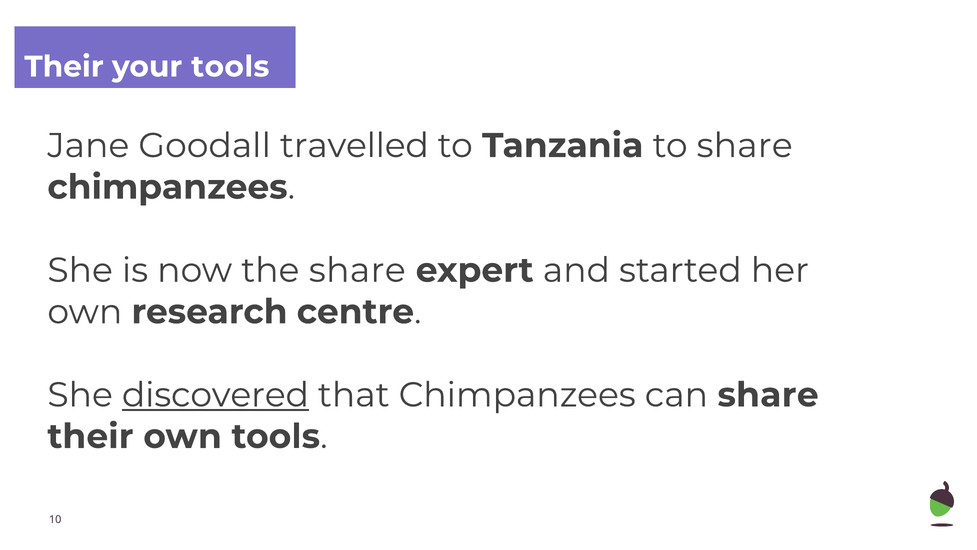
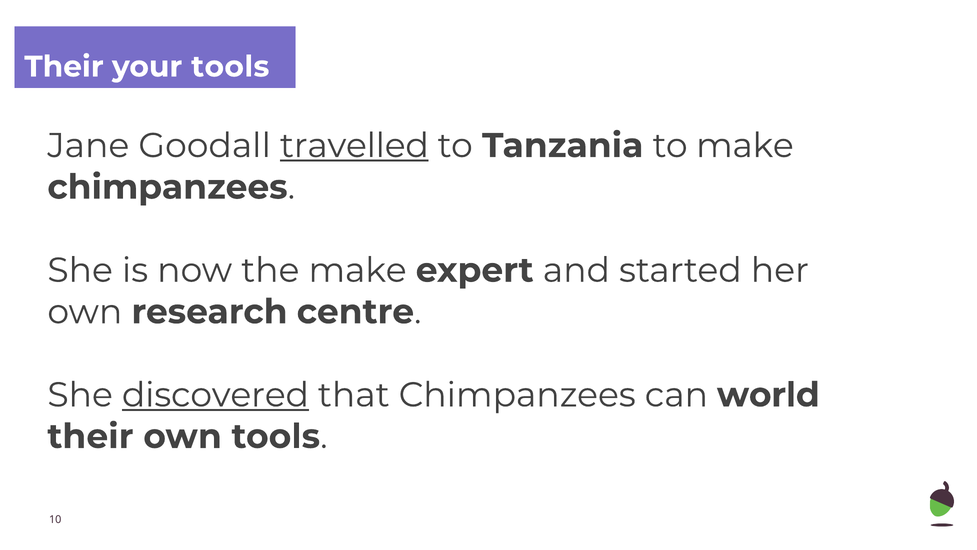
travelled underline: none -> present (354, 146)
to share: share -> make (745, 146)
the share: share -> make (358, 270)
can share: share -> world (768, 395)
